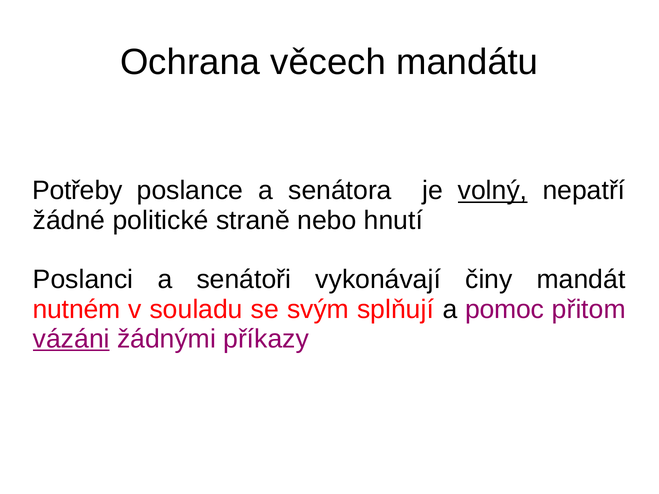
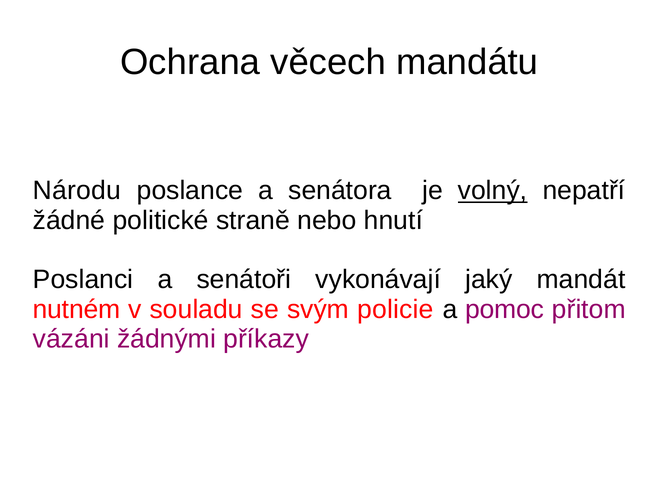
Potřeby: Potřeby -> Národu (77, 191)
činy: činy -> jaký (489, 280)
splňují: splňují -> policie (395, 309)
vázáni underline: present -> none (71, 339)
